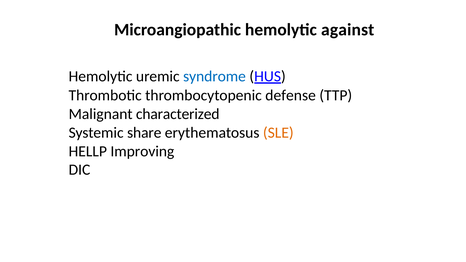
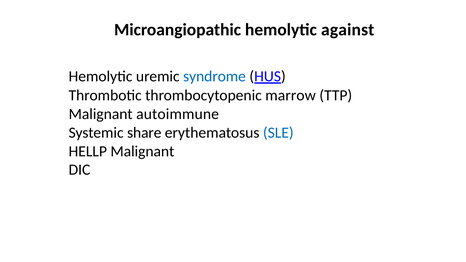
defense: defense -> marrow (291, 95)
characterized: characterized -> autoimmune (178, 114)
SLE colour: orange -> blue (278, 133)
HELLP Improving: Improving -> Malignant (142, 151)
